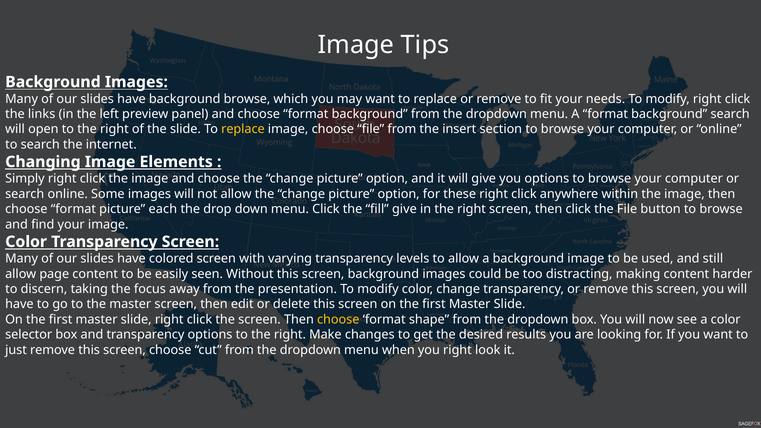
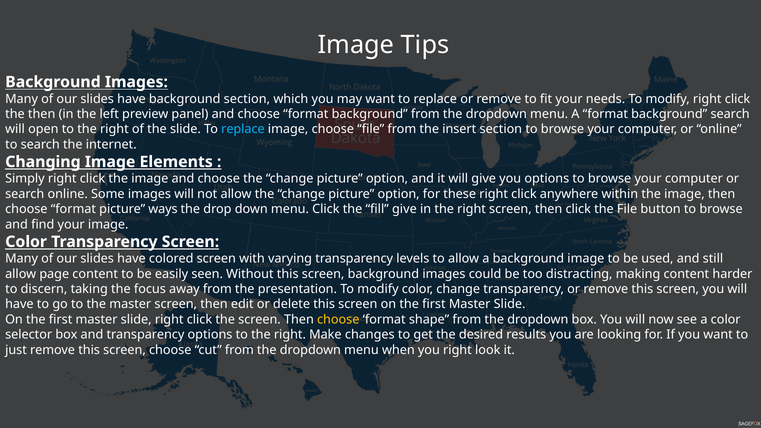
background browse: browse -> section (247, 99)
the links: links -> then (42, 114)
replace colour: yellow -> light blue (243, 129)
each: each -> ways (163, 209)
